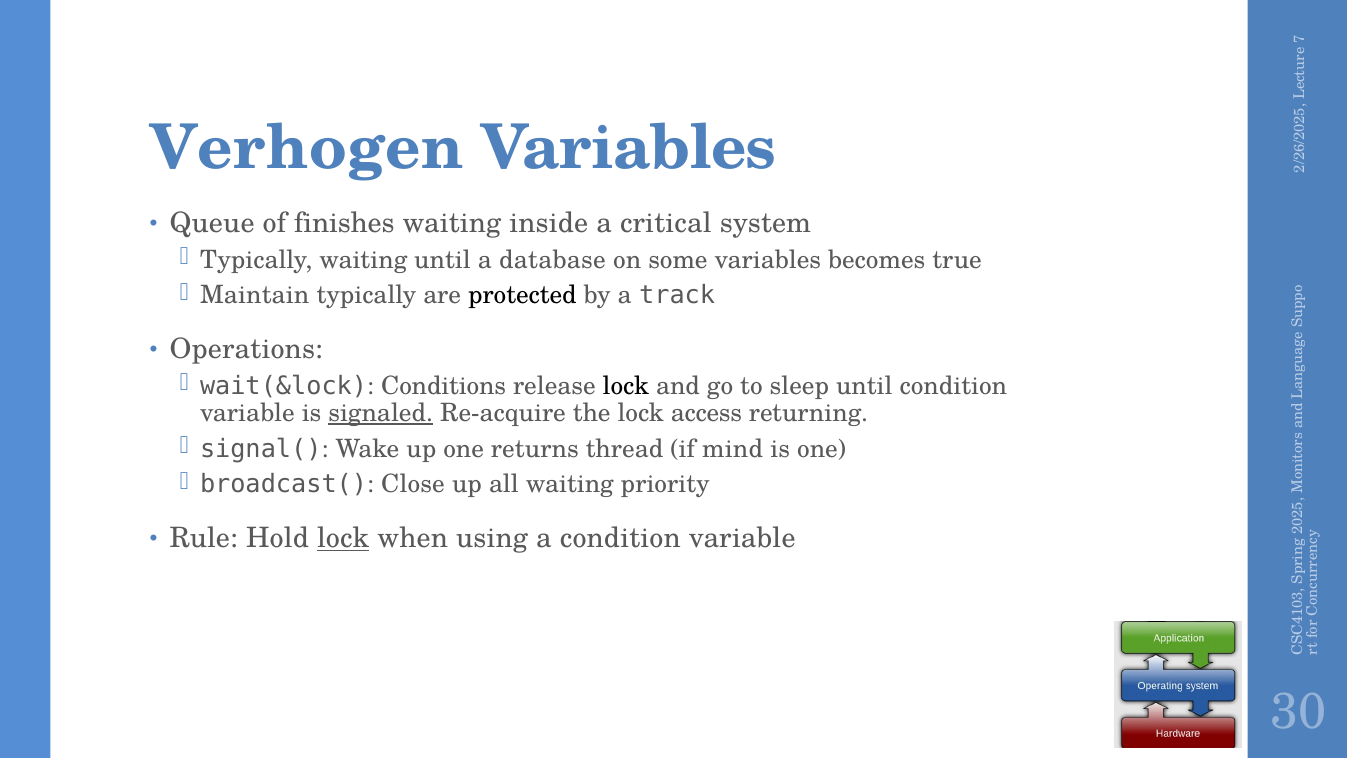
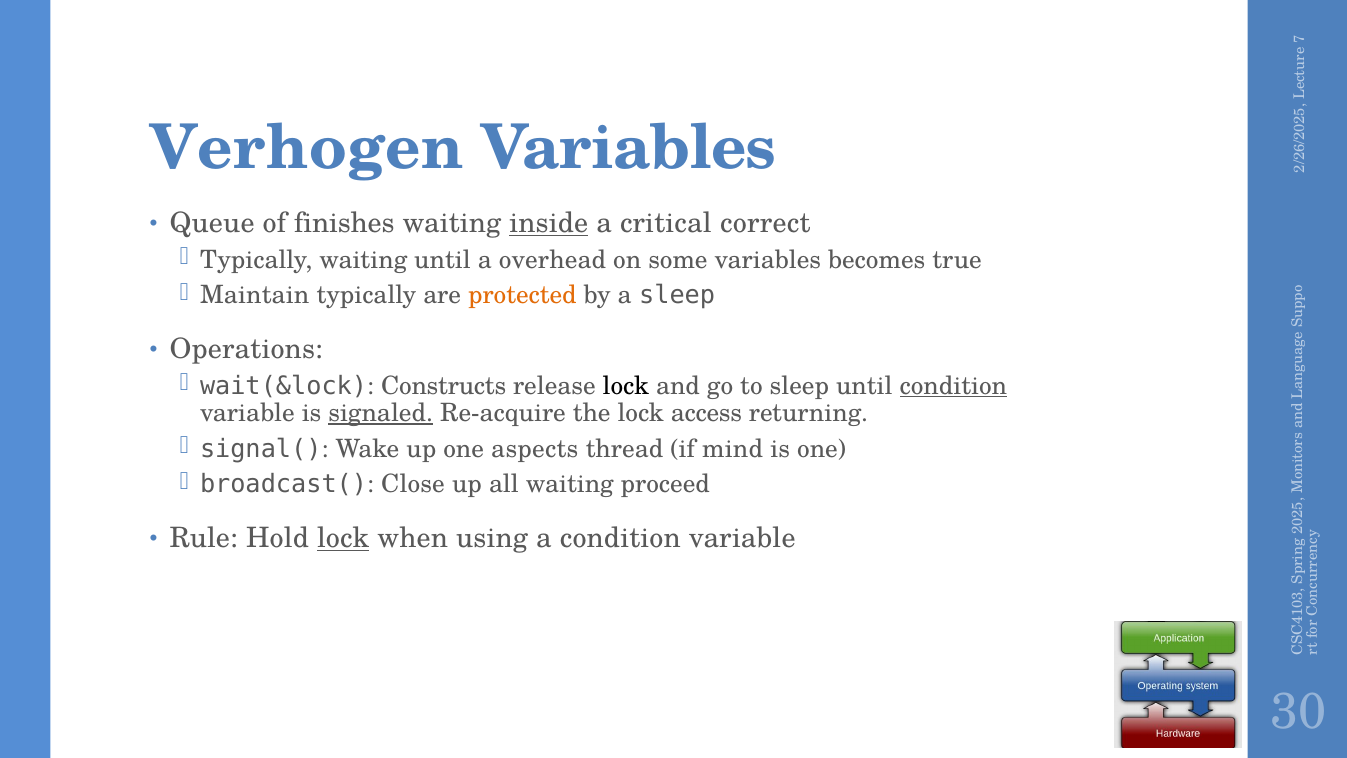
inside underline: none -> present (549, 223)
system: system -> correct (765, 223)
database: database -> overhead (553, 260)
protected colour: black -> orange (522, 295)
a track: track -> sleep (677, 295)
Conditions: Conditions -> Constructs (444, 386)
condition underline: none -> present (953, 386)
returns: returns -> aspects (535, 449)
priority: priority -> proceed (665, 484)
